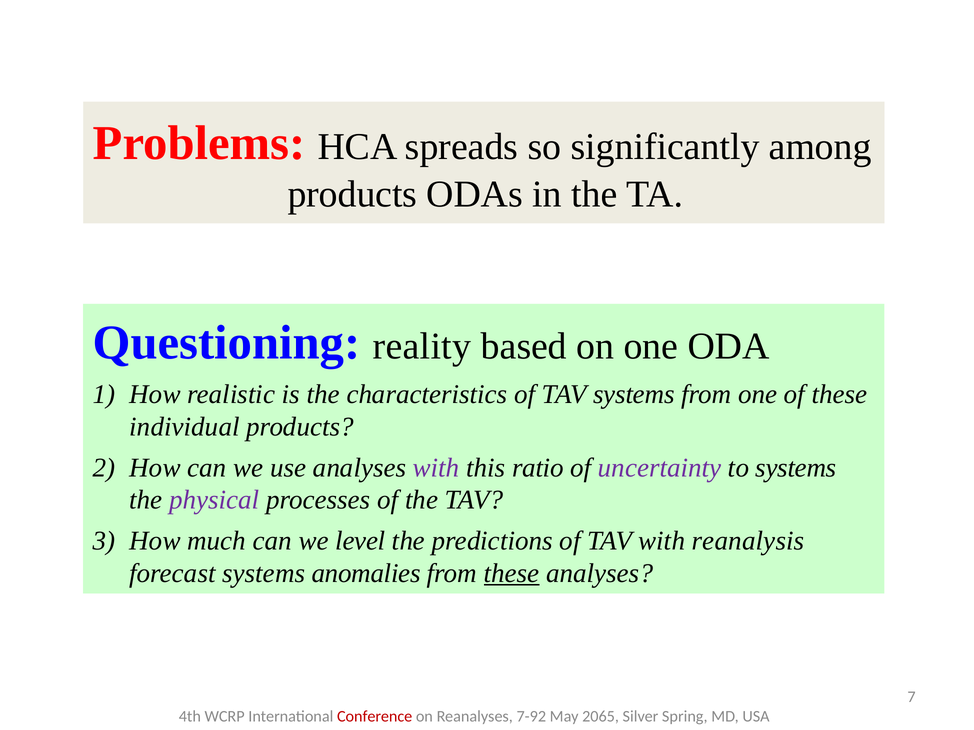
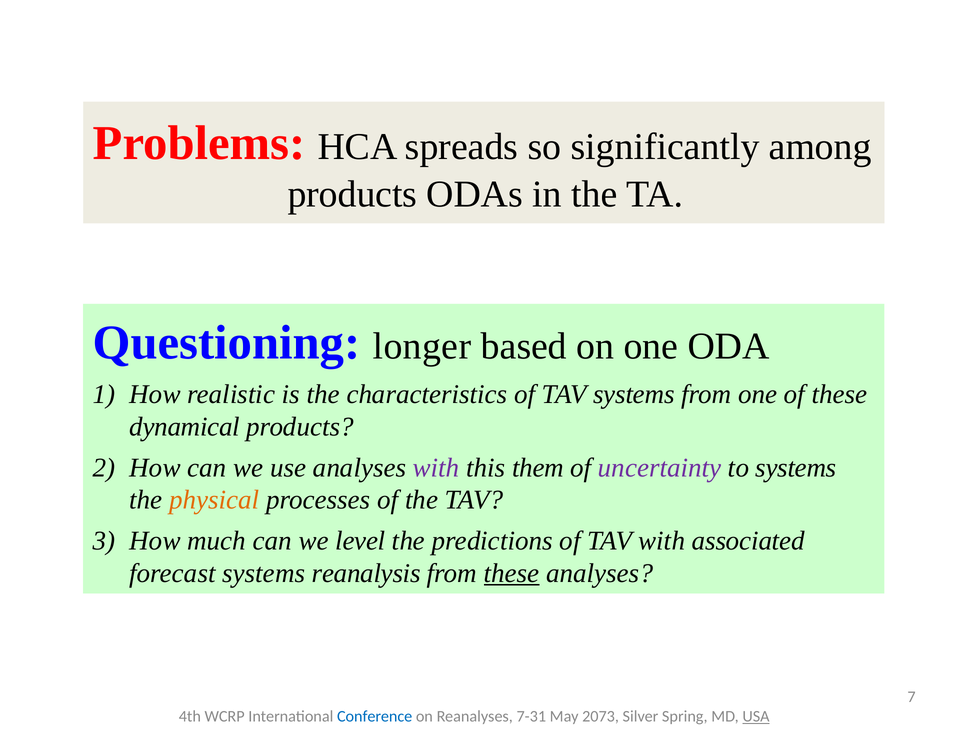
reality: reality -> longer (422, 346)
individual: individual -> dynamical (185, 427)
ratio: ratio -> them (538, 468)
physical colour: purple -> orange (214, 500)
reanalysis: reanalysis -> associated (748, 541)
anomalies: anomalies -> reanalysis (366, 573)
Conference colour: red -> blue (375, 717)
7-92: 7-92 -> 7-31 (531, 717)
2065: 2065 -> 2073 (601, 717)
USA underline: none -> present (756, 717)
